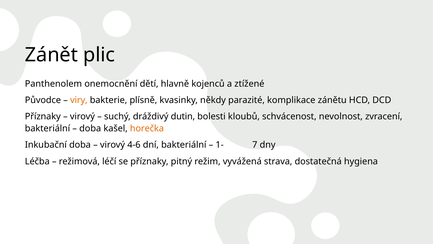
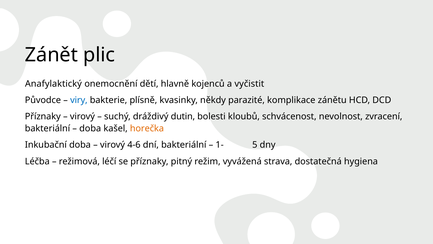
Panthenolem: Panthenolem -> Anafylaktický (53, 84)
ztížené: ztížené -> vyčistit (249, 84)
viry colour: orange -> blue (79, 100)
7: 7 -> 5 (255, 145)
